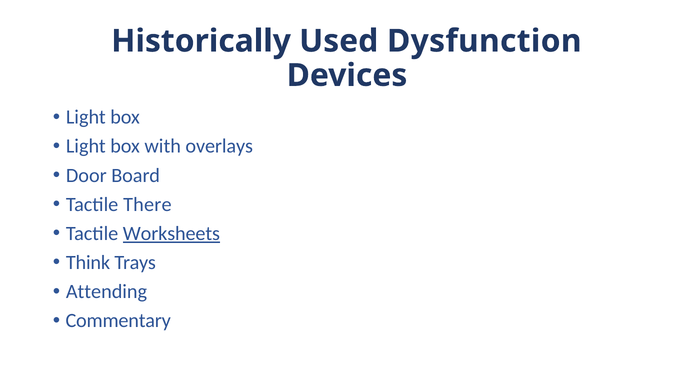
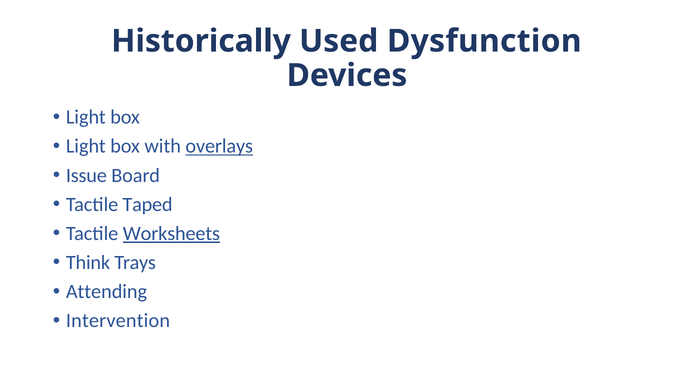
overlays underline: none -> present (219, 146)
Door: Door -> Issue (86, 176)
There: There -> Taped (148, 205)
Commentary: Commentary -> Intervention (118, 321)
